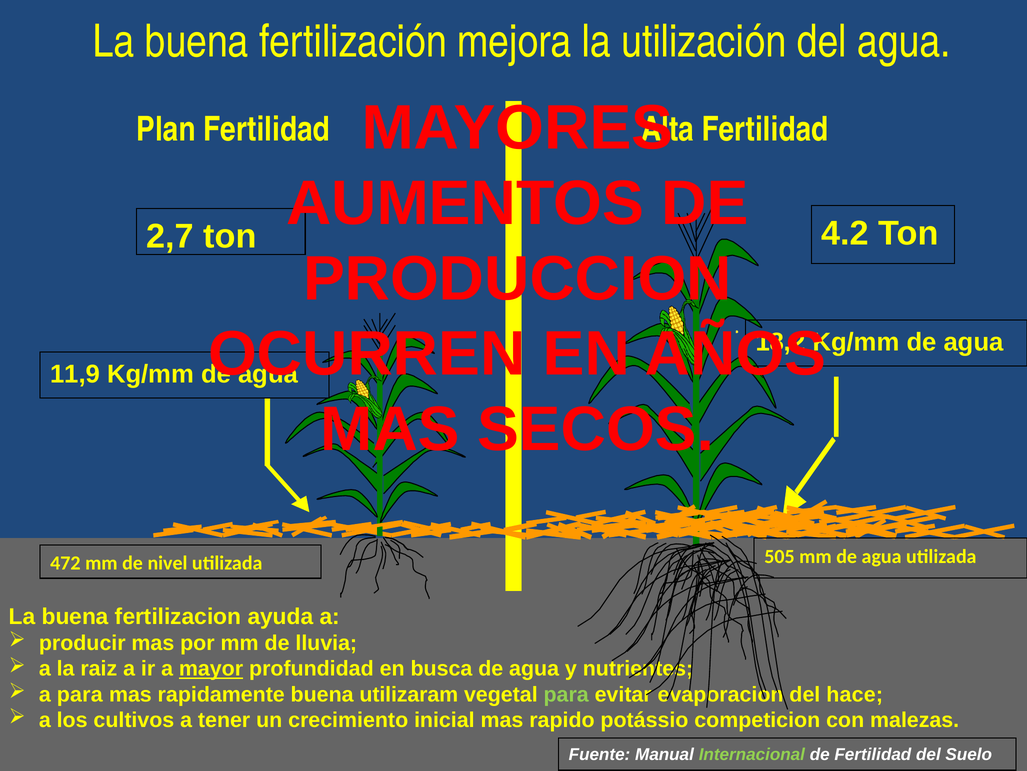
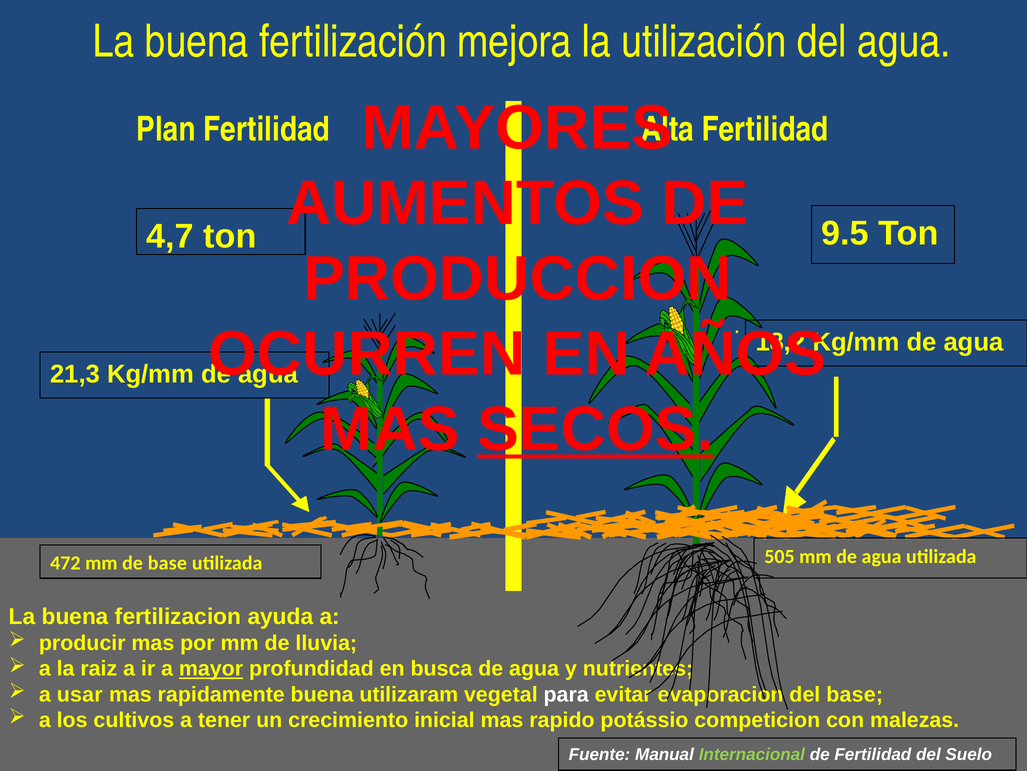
4.2: 4.2 -> 9.5 (845, 233)
2,7: 2,7 -> 4,7 (170, 236)
11,9: 11,9 -> 21,3 (75, 374)
SECOS underline: none -> present (596, 429)
de nivel: nivel -> base (167, 563)
a para: para -> usar (80, 694)
para colour: light green -> white (566, 694)
del hace: hace -> base (855, 694)
